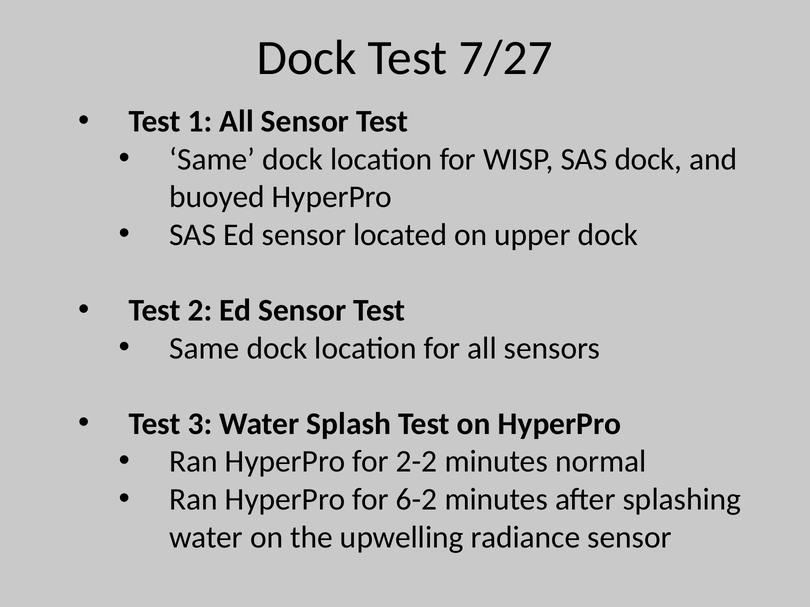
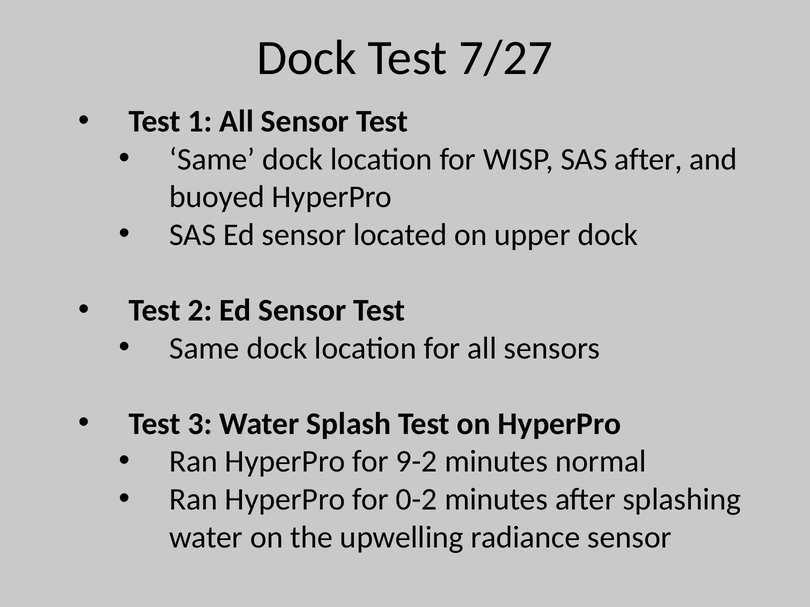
SAS dock: dock -> after (648, 159)
2-2: 2-2 -> 9-2 (417, 462)
6-2: 6-2 -> 0-2 (417, 500)
